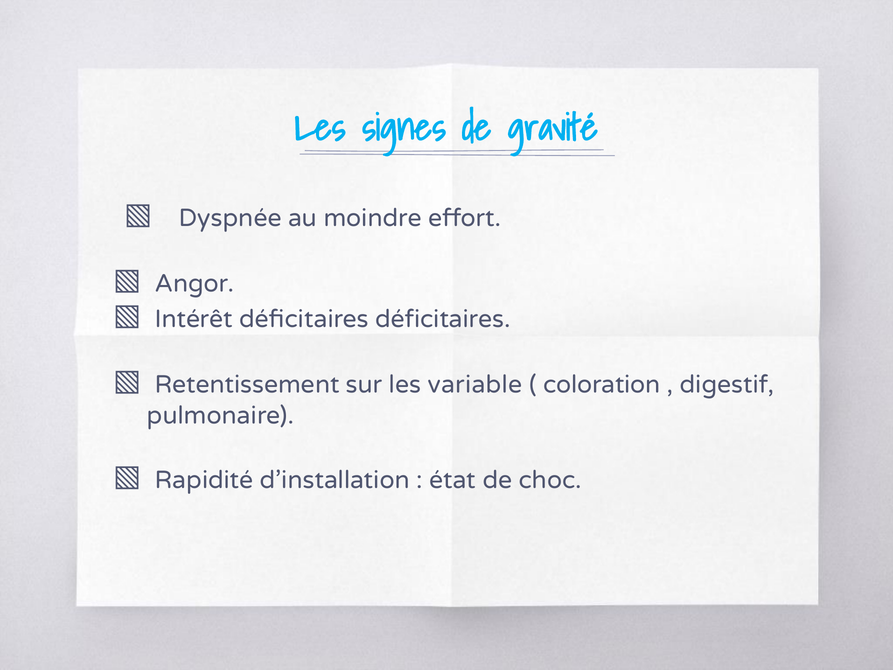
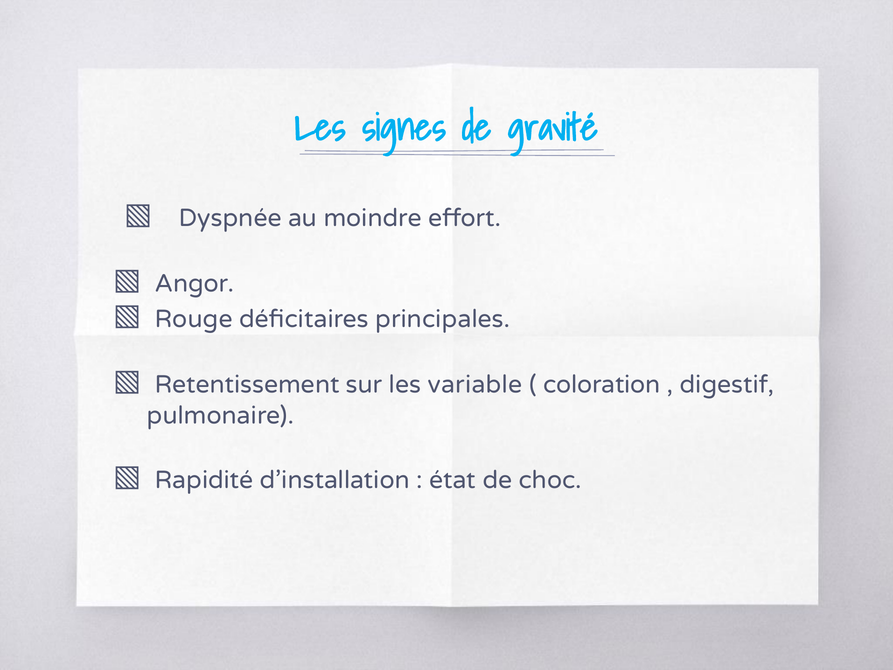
Intérêt: Intérêt -> Rouge (194, 319)
déficitaires déficitaires: déficitaires -> principales (443, 319)
